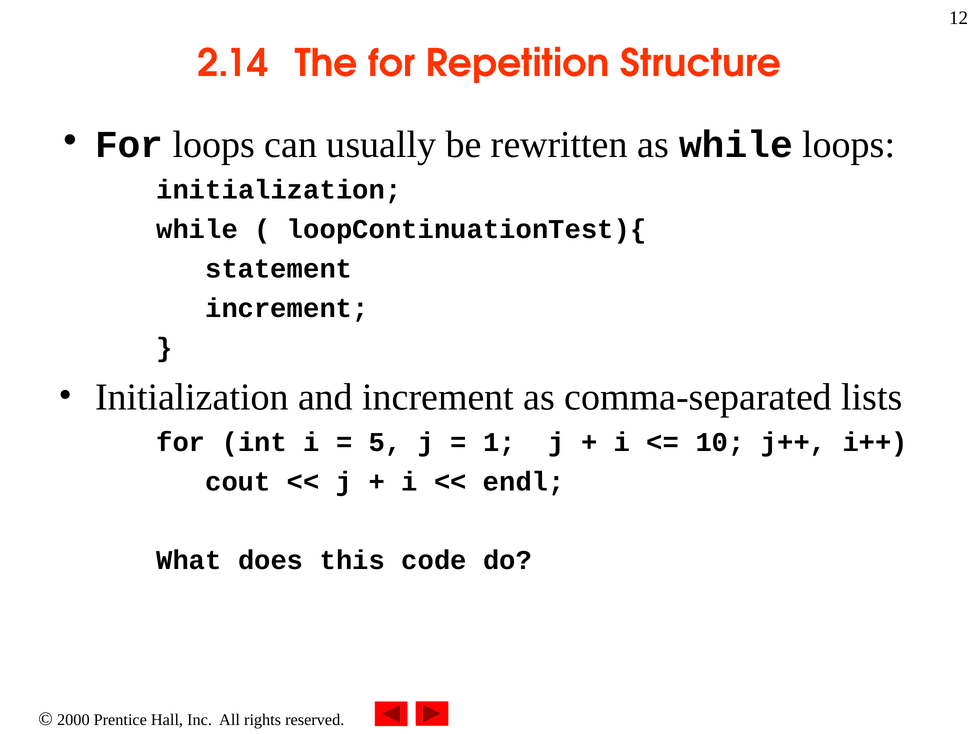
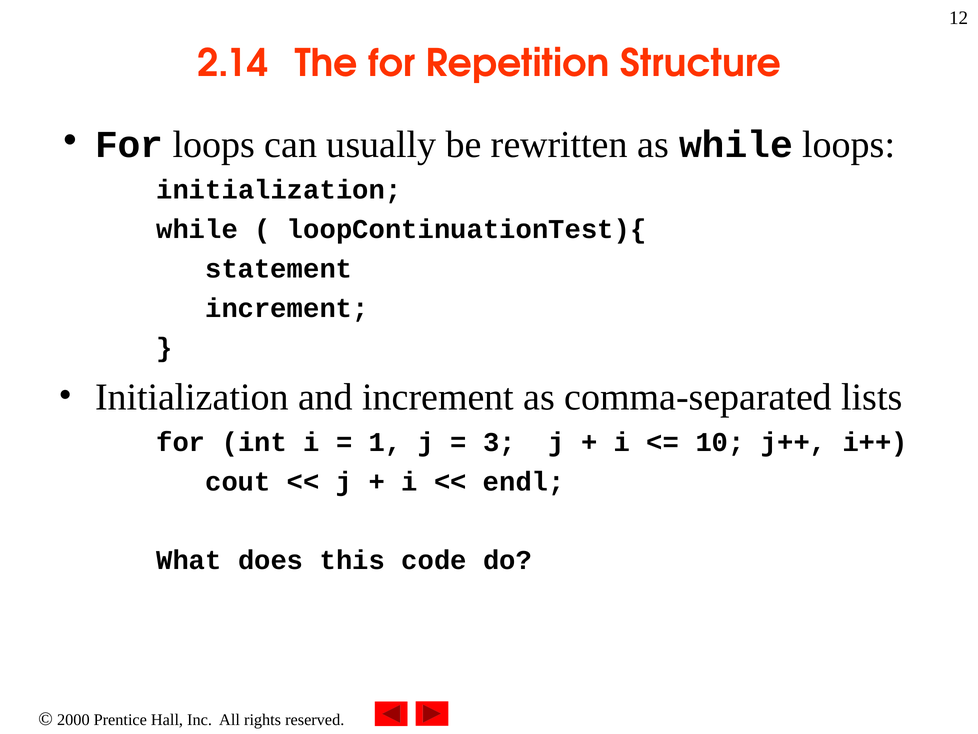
5: 5 -> 1 (385, 442)
1: 1 -> 3 (499, 442)
